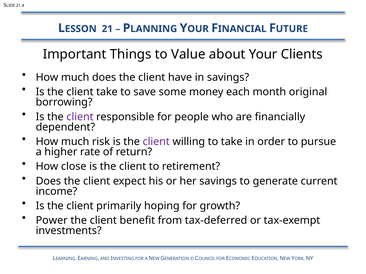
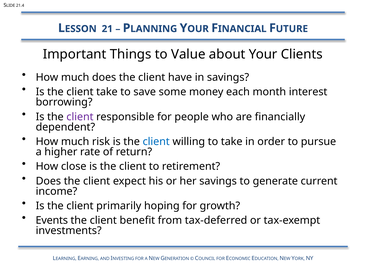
original: original -> interest (308, 92)
client colour: purple -> blue (156, 142)
Power: Power -> Events (52, 221)
